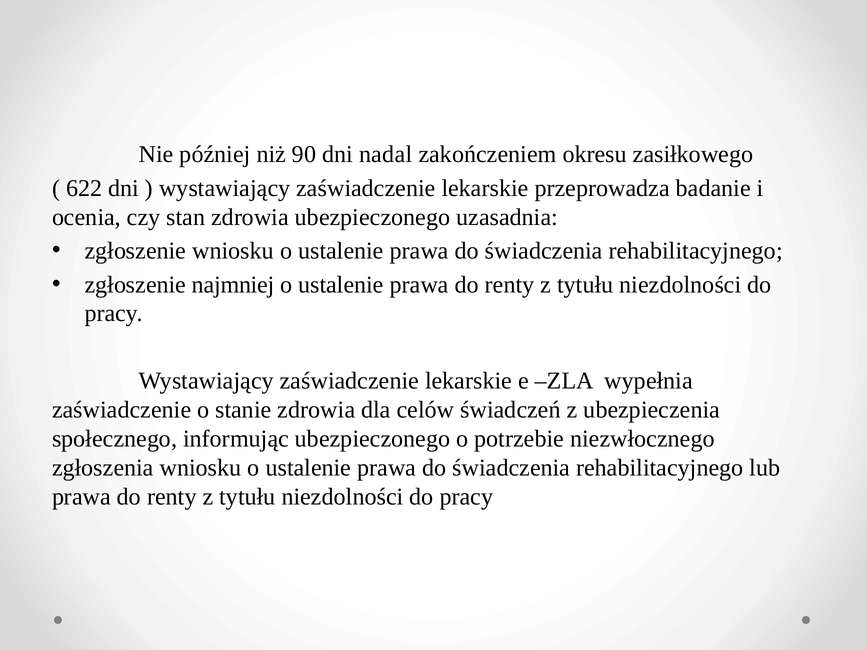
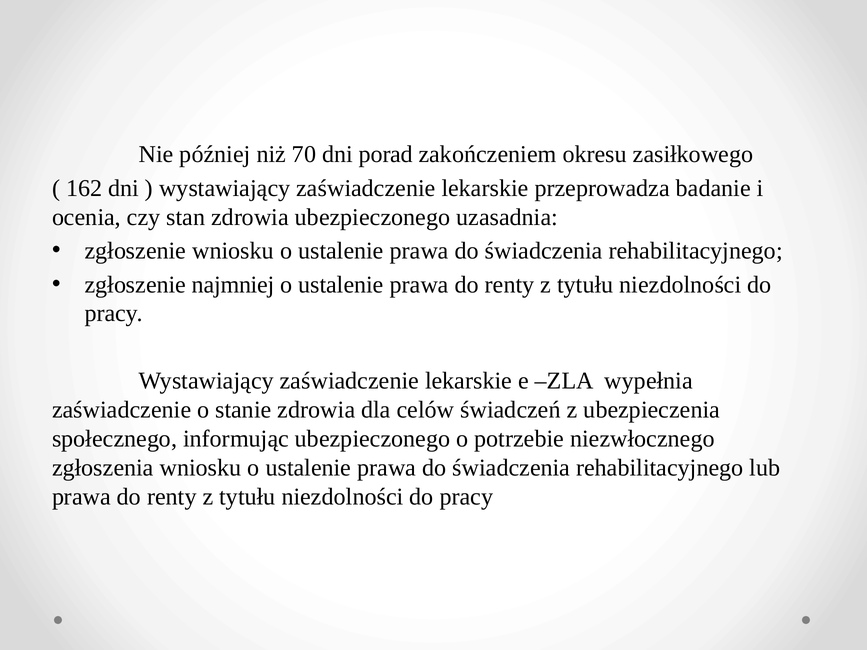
90: 90 -> 70 (304, 154)
nadal: nadal -> porad (386, 154)
622: 622 -> 162 (84, 188)
